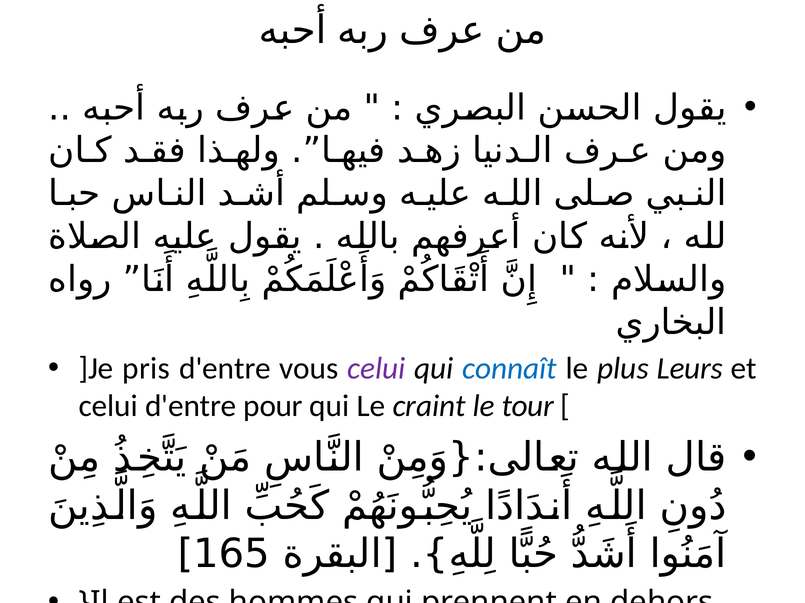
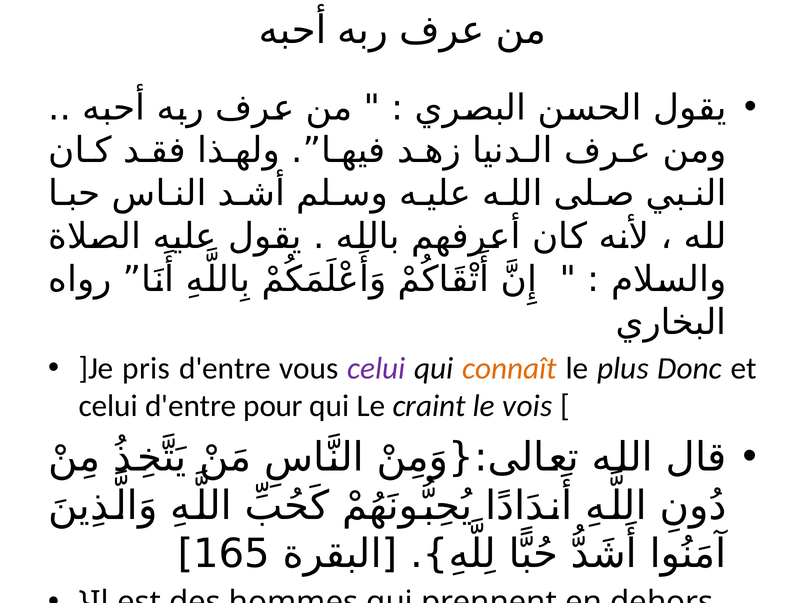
connaît colour: blue -> orange (510, 369)
Leurs: Leurs -> Donc (690, 369)
tour: tour -> vois (527, 406)
